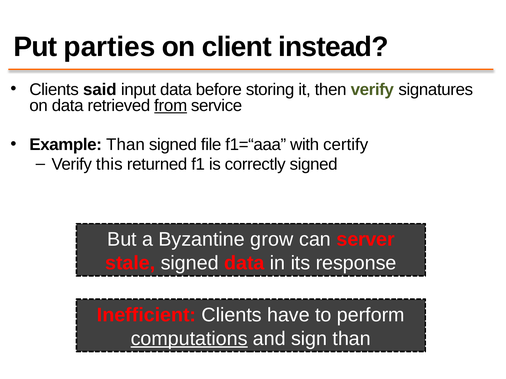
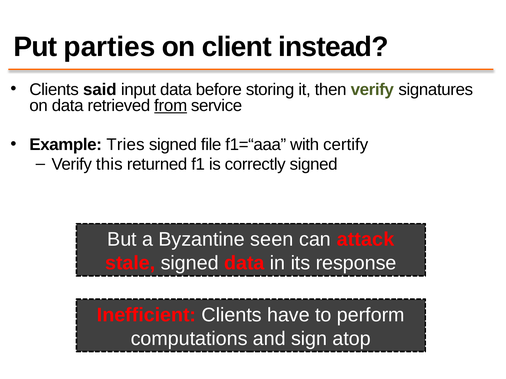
Example Than: Than -> Tries (125, 145)
grow: grow -> seen (272, 240)
server: server -> attack (365, 240)
computations underline: present -> none (189, 339)
sign than: than -> atop (352, 339)
